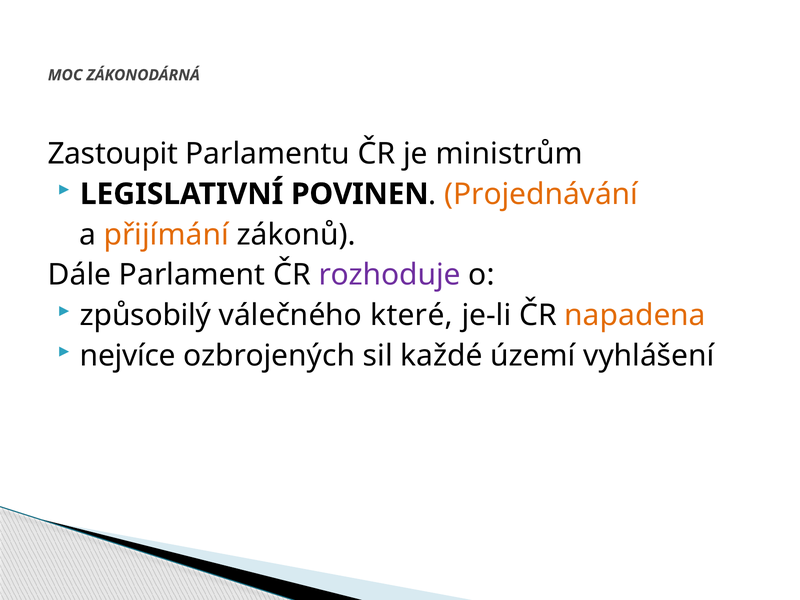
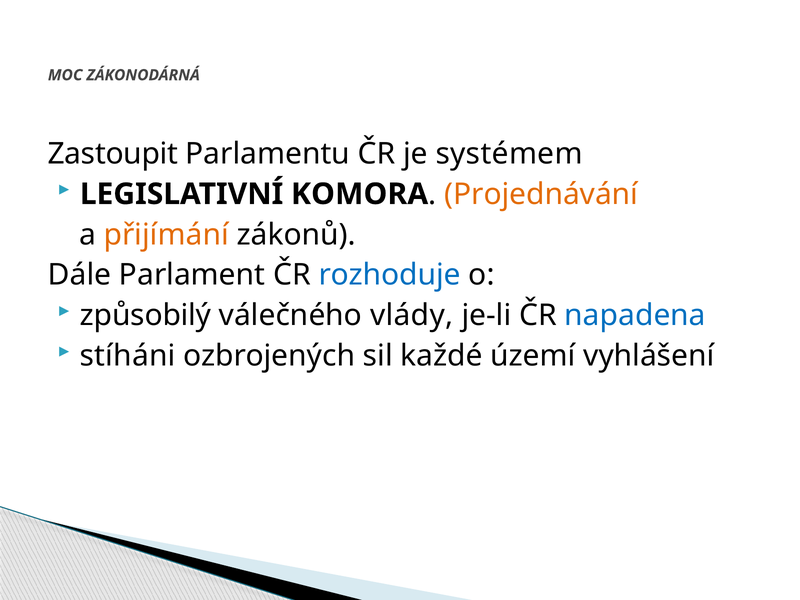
ministrům: ministrům -> systémem (509, 154)
POVINEN: POVINEN -> KOMORA (360, 194)
rozhoduje colour: purple -> blue (390, 275)
které: které -> vlády (412, 316)
napadena colour: orange -> blue (635, 316)
nejvíce: nejvíce -> stíháni (128, 356)
